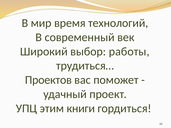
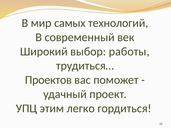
время: время -> самых (70, 23)
книги: книги -> легко (81, 109)
